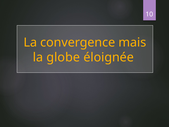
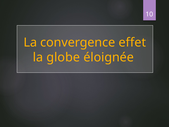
mais: mais -> effet (132, 42)
